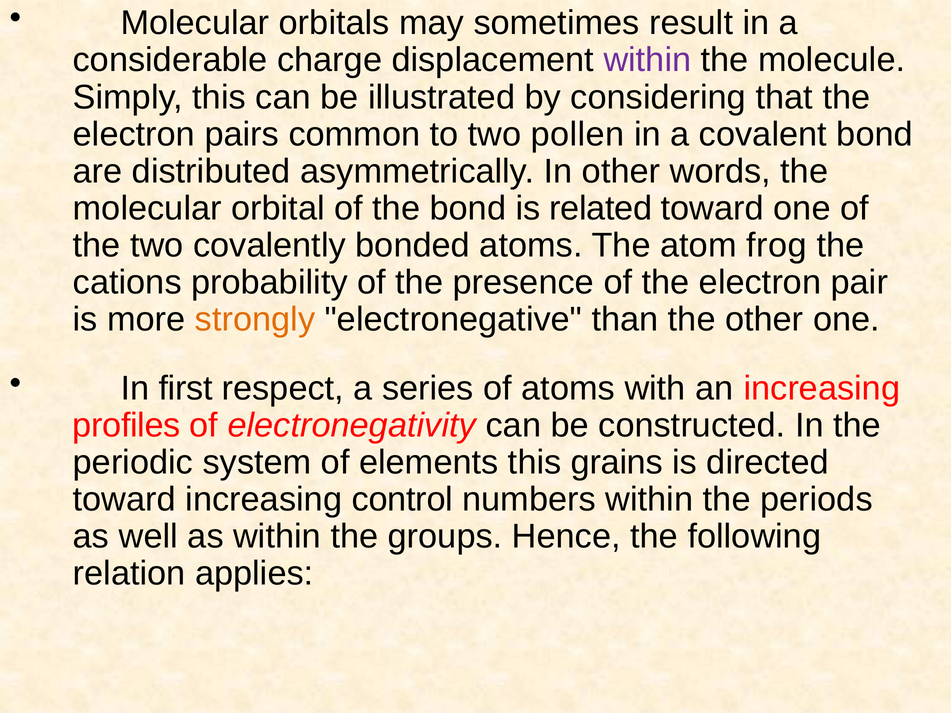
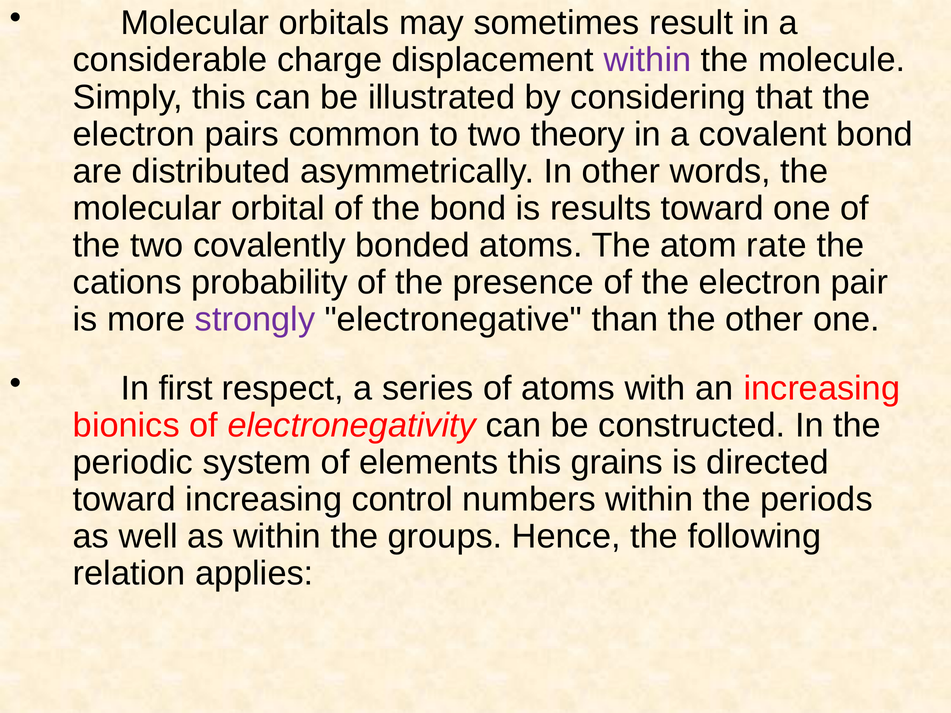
pollen: pollen -> theory (578, 134)
related: related -> results (601, 208)
frog: frog -> rate (777, 245)
strongly colour: orange -> purple (255, 320)
profiles: profiles -> bionics (126, 425)
